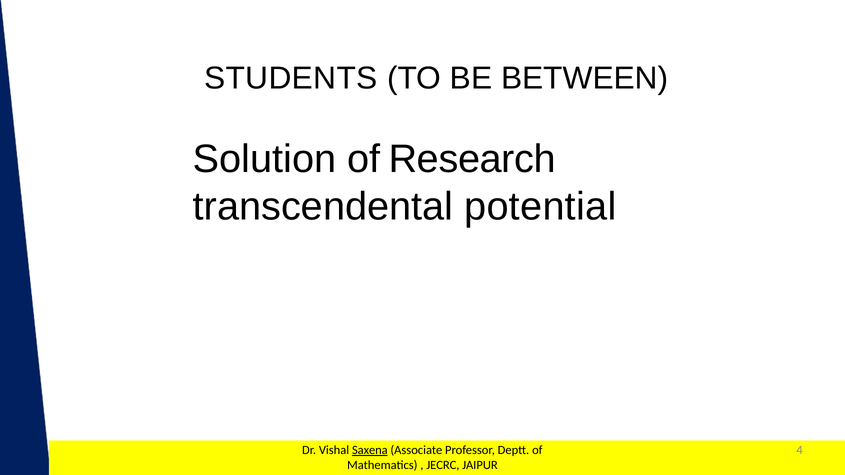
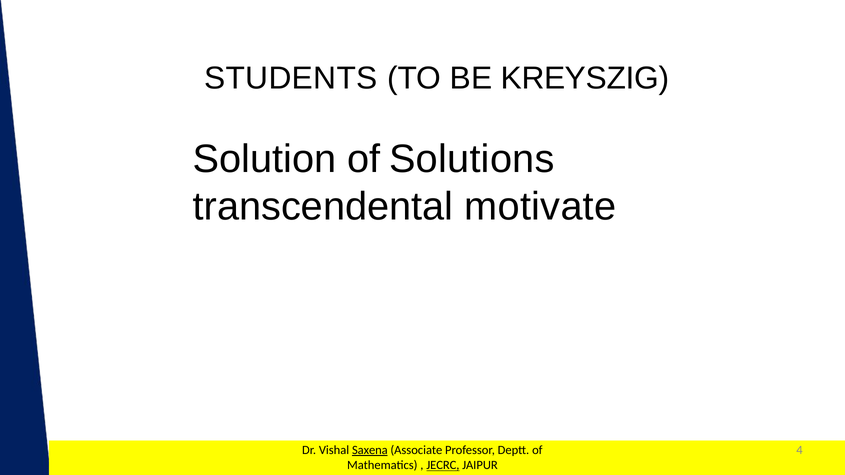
BETWEEN: BETWEEN -> KREYSZIG (585, 79)
Research: Research -> Solutions (472, 159)
potential: potential -> motivate (540, 207)
JECRC underline: none -> present (443, 465)
